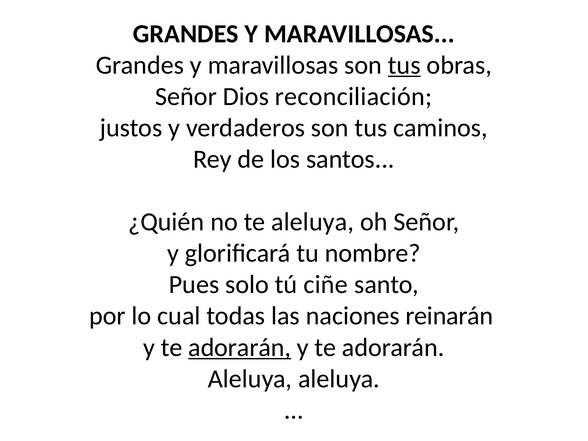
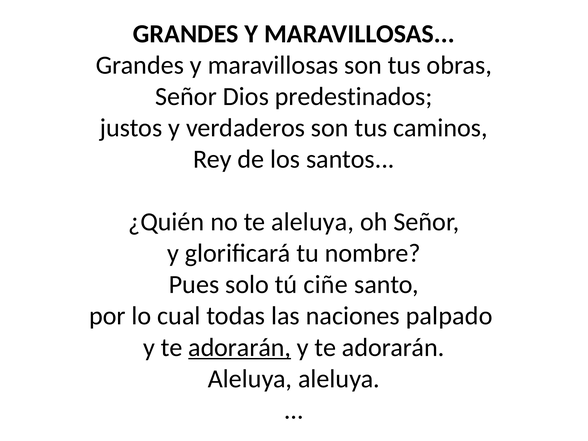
tus underline: present -> none (404, 65)
reconciliación: reconciliación -> predestinados (354, 96)
reinarán: reinarán -> palpado (449, 316)
